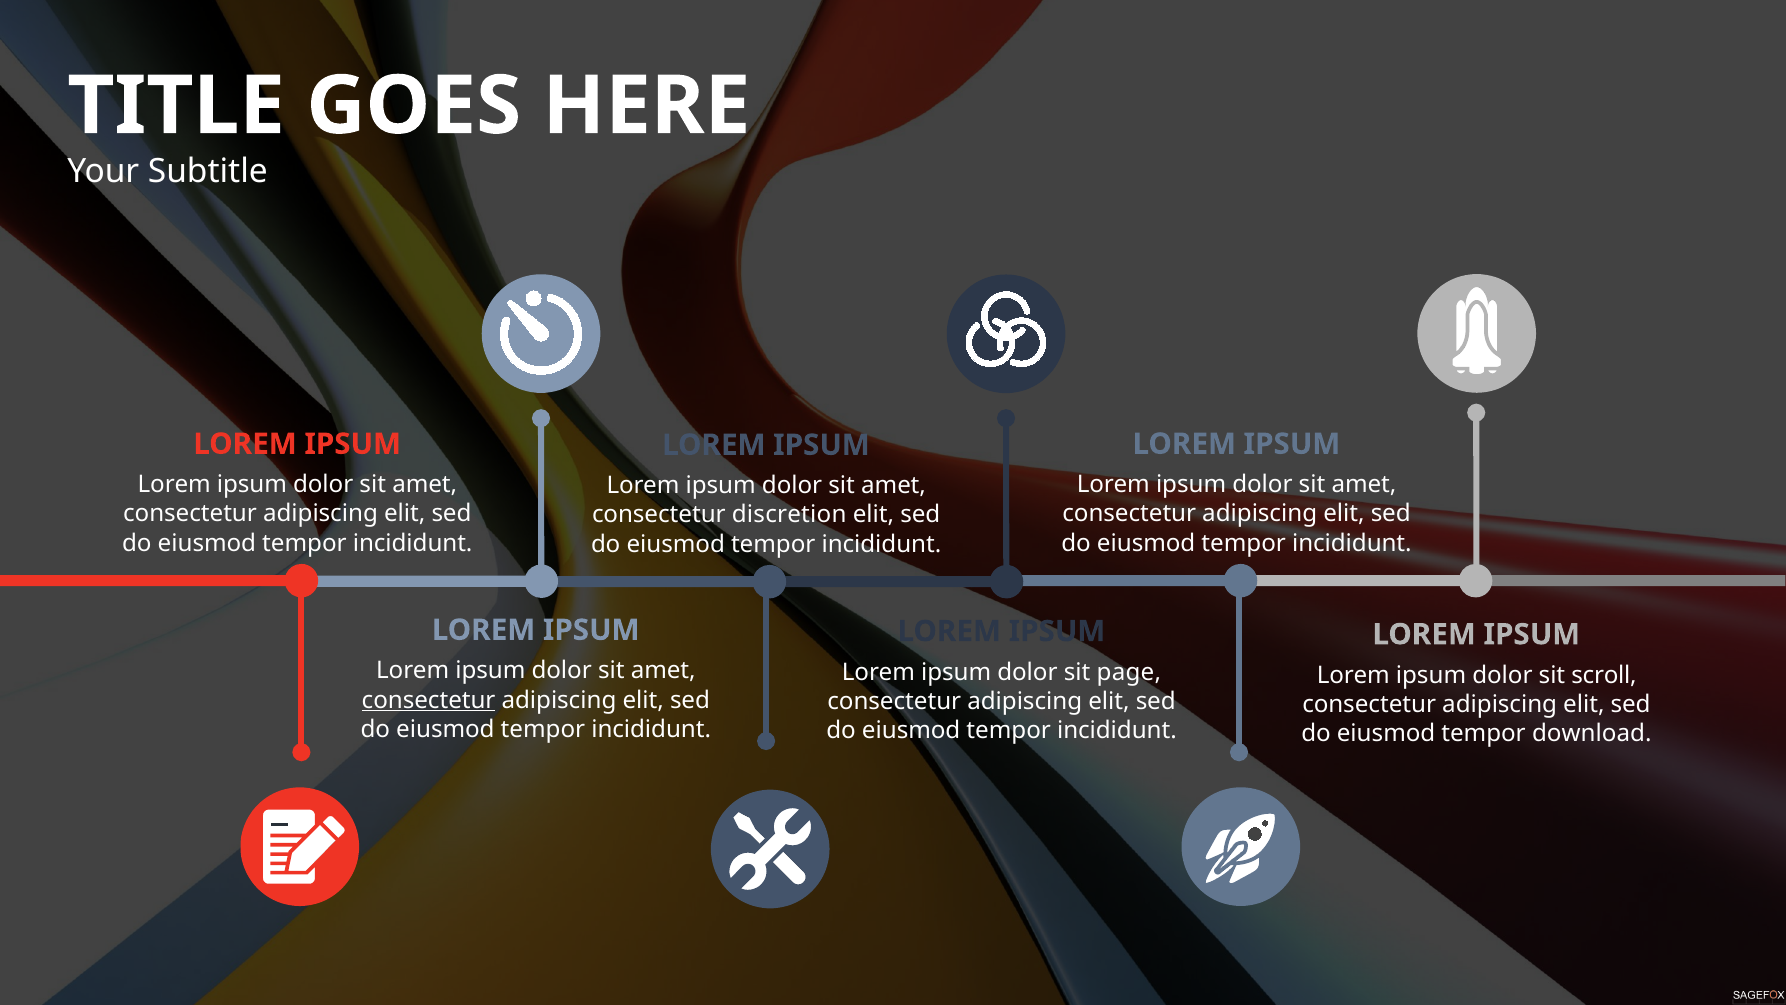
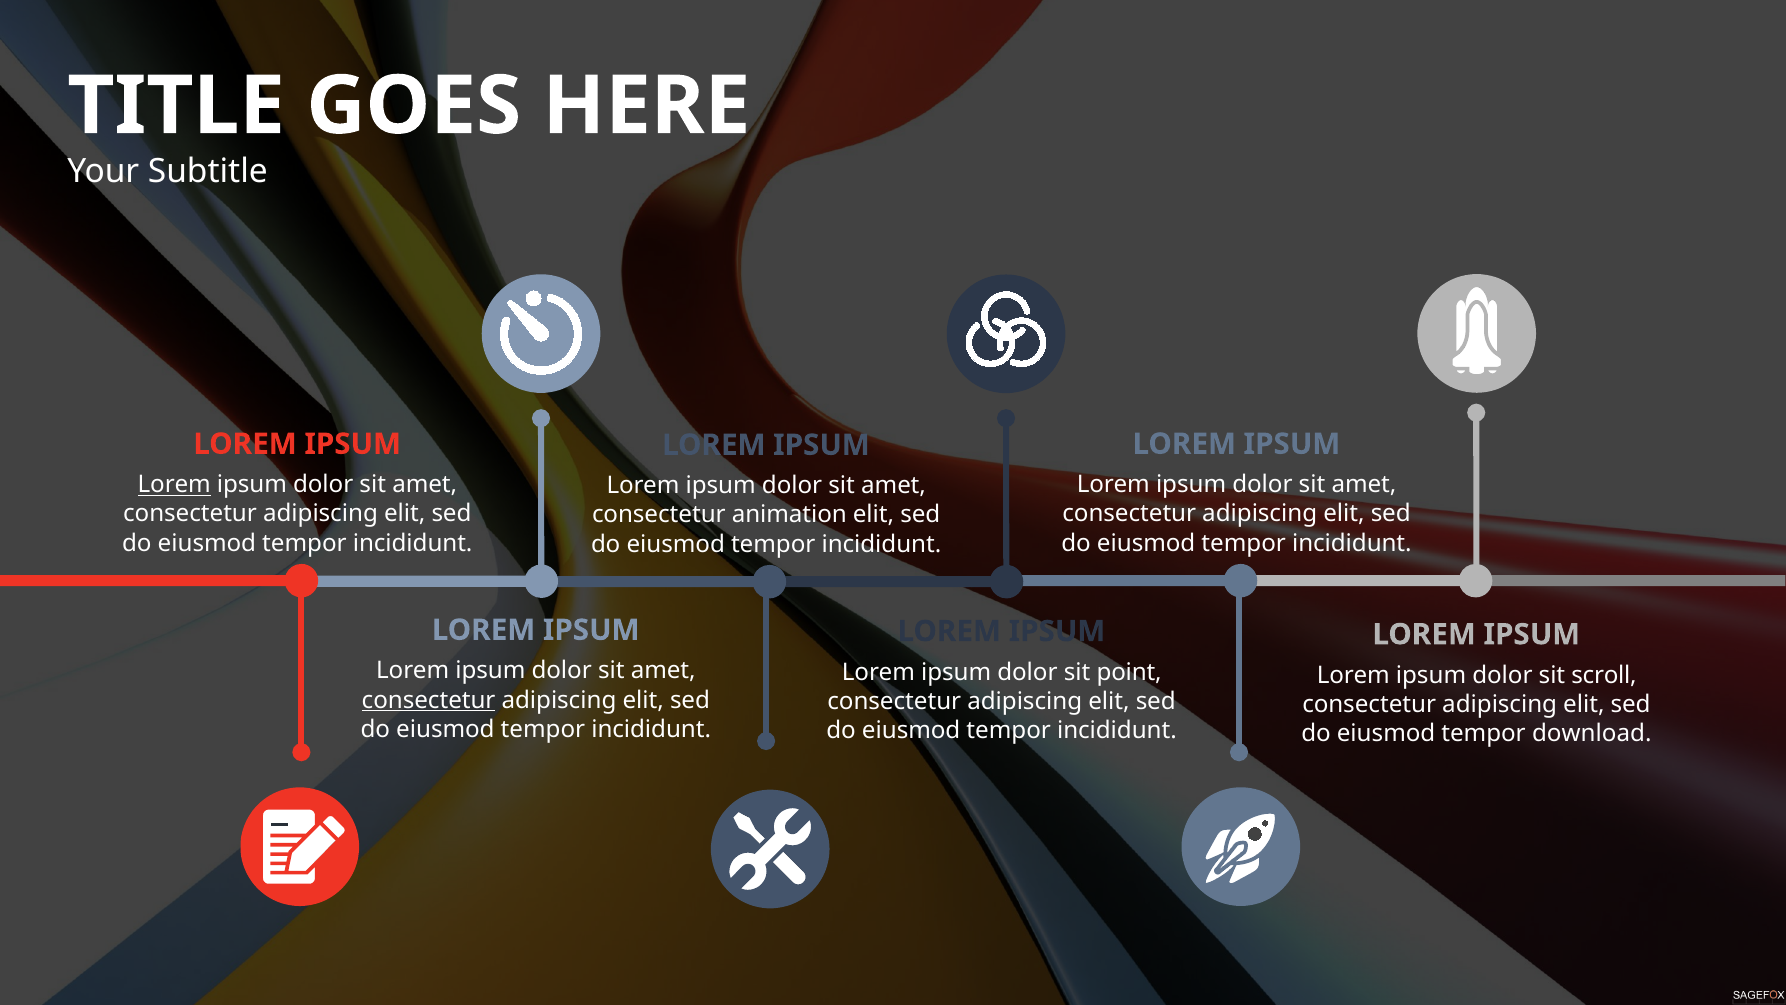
Lorem underline: none -> present (174, 485)
discretion: discretion -> animation (789, 515)
page: page -> point (1129, 672)
